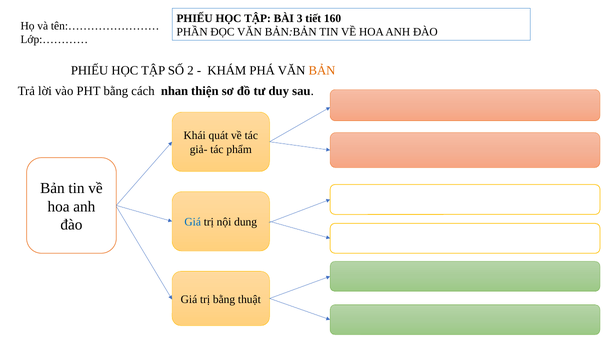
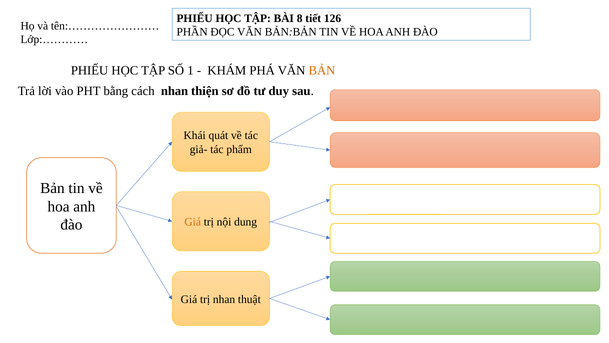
3: 3 -> 8 (300, 18)
160: 160 -> 126 (333, 18)
2: 2 -> 1 (191, 71)
Giá colour: blue -> orange (193, 222)
trị bằng: bằng -> nhan (224, 299)
